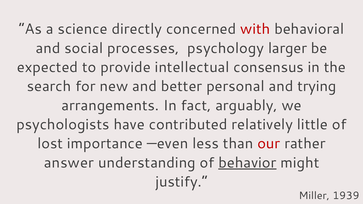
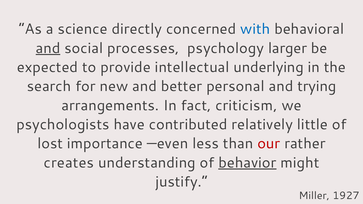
with colour: red -> blue (255, 29)
and underline: none -> present (48, 48)
consensus: consensus -> underlying (269, 67)
arguably: arguably -> criticism (246, 106)
answer: answer -> creates (69, 163)
1939: 1939 -> 1927 (346, 196)
